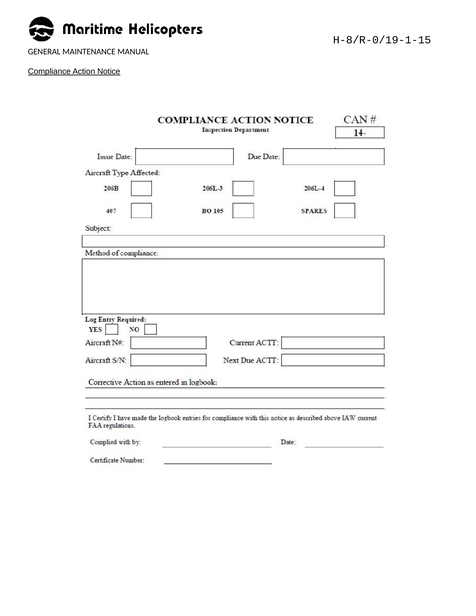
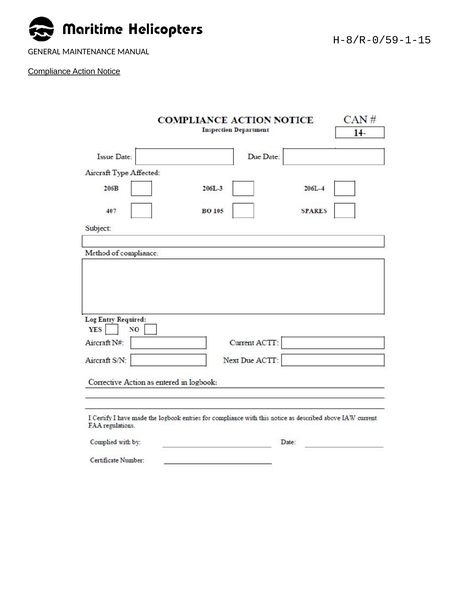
H-8/R-0/19-1-15: H-8/R-0/19-1-15 -> H-8/R-0/59-1-15 (382, 40)
